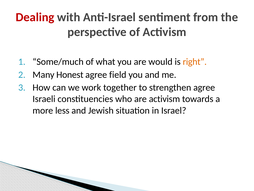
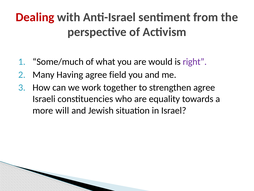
right colour: orange -> purple (195, 62)
Honest: Honest -> Having (70, 74)
are activism: activism -> equality (164, 99)
less: less -> will (62, 110)
